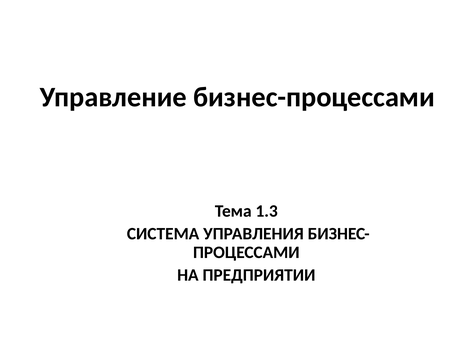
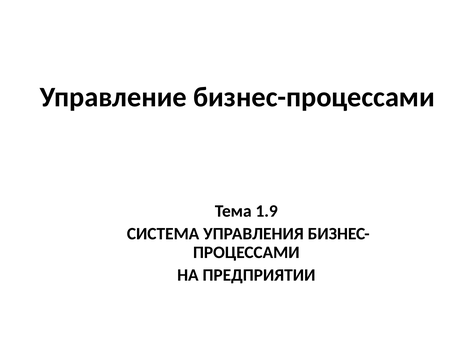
1.3: 1.3 -> 1.9 (267, 211)
